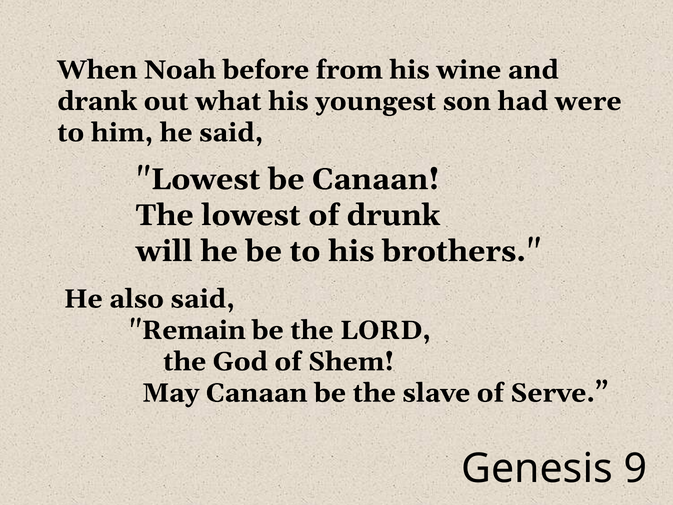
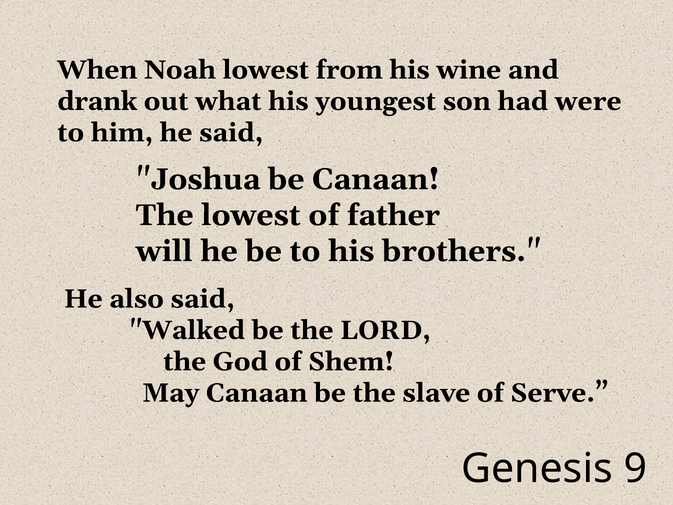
Noah before: before -> lowest (266, 70)
Lowest: Lowest -> Joshua (198, 179)
drunk: drunk -> father (393, 215)
Remain: Remain -> Walked (187, 330)
